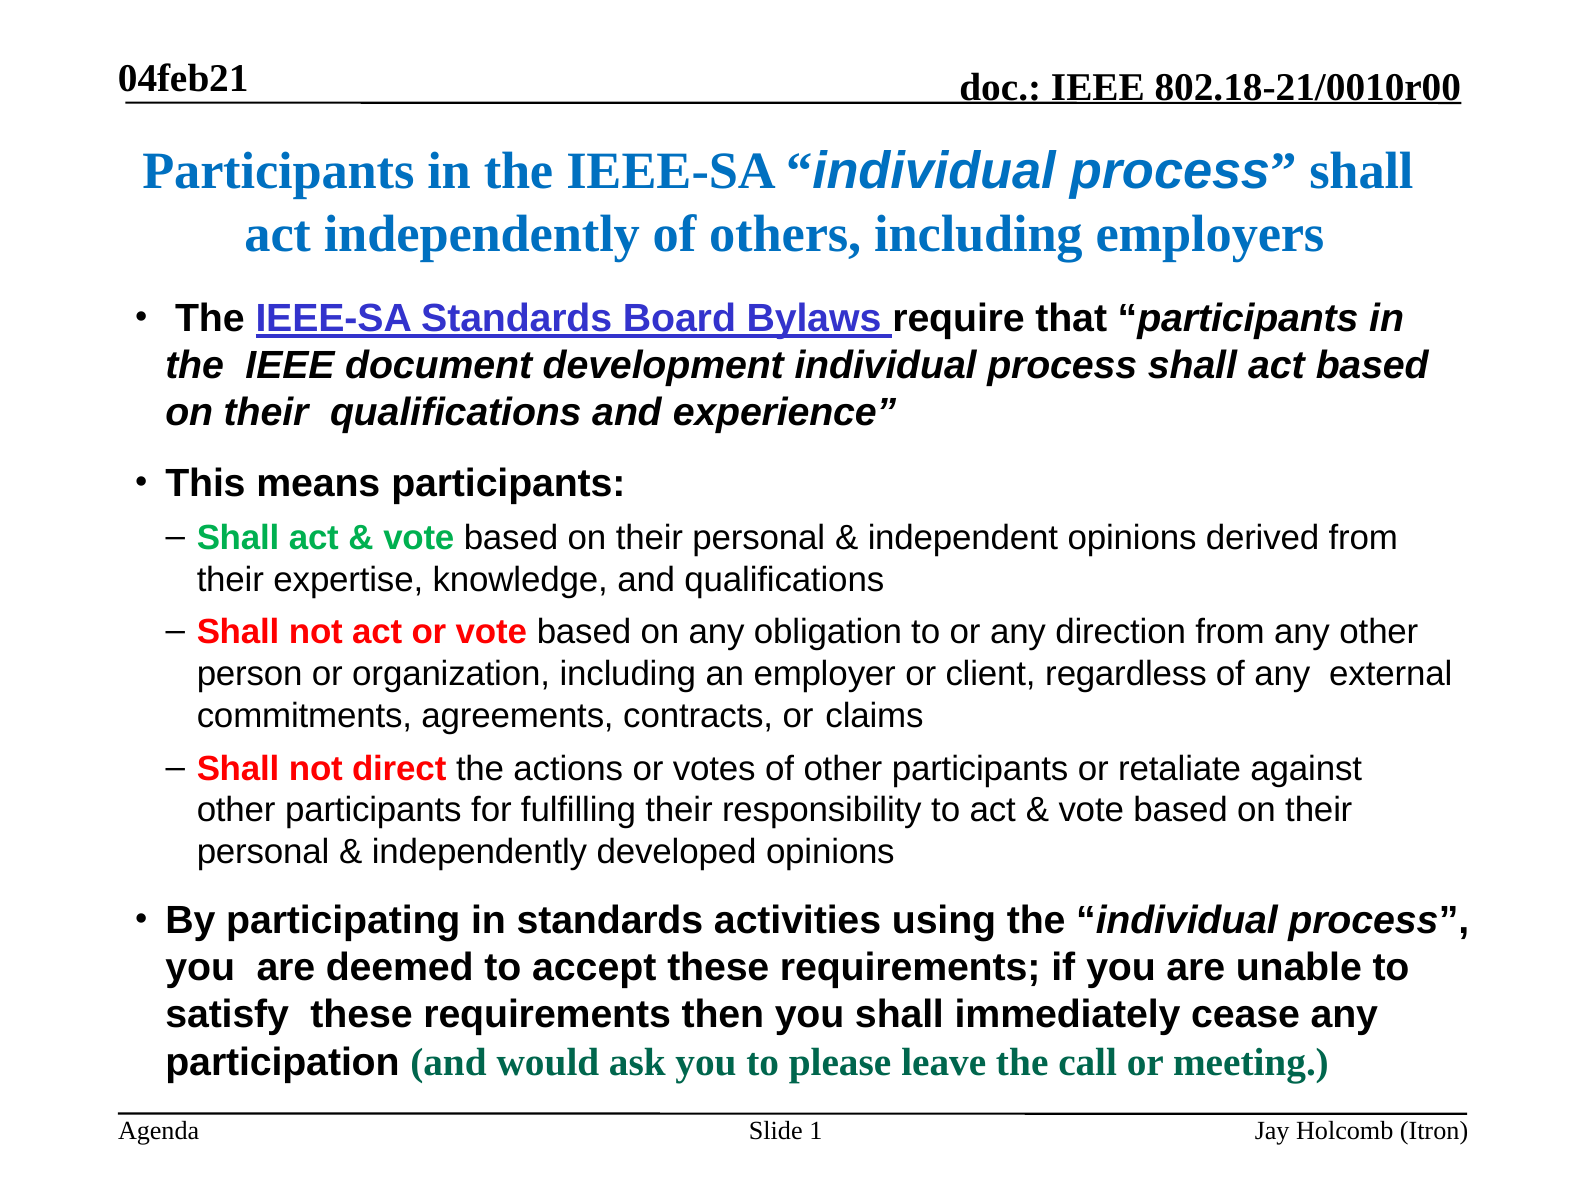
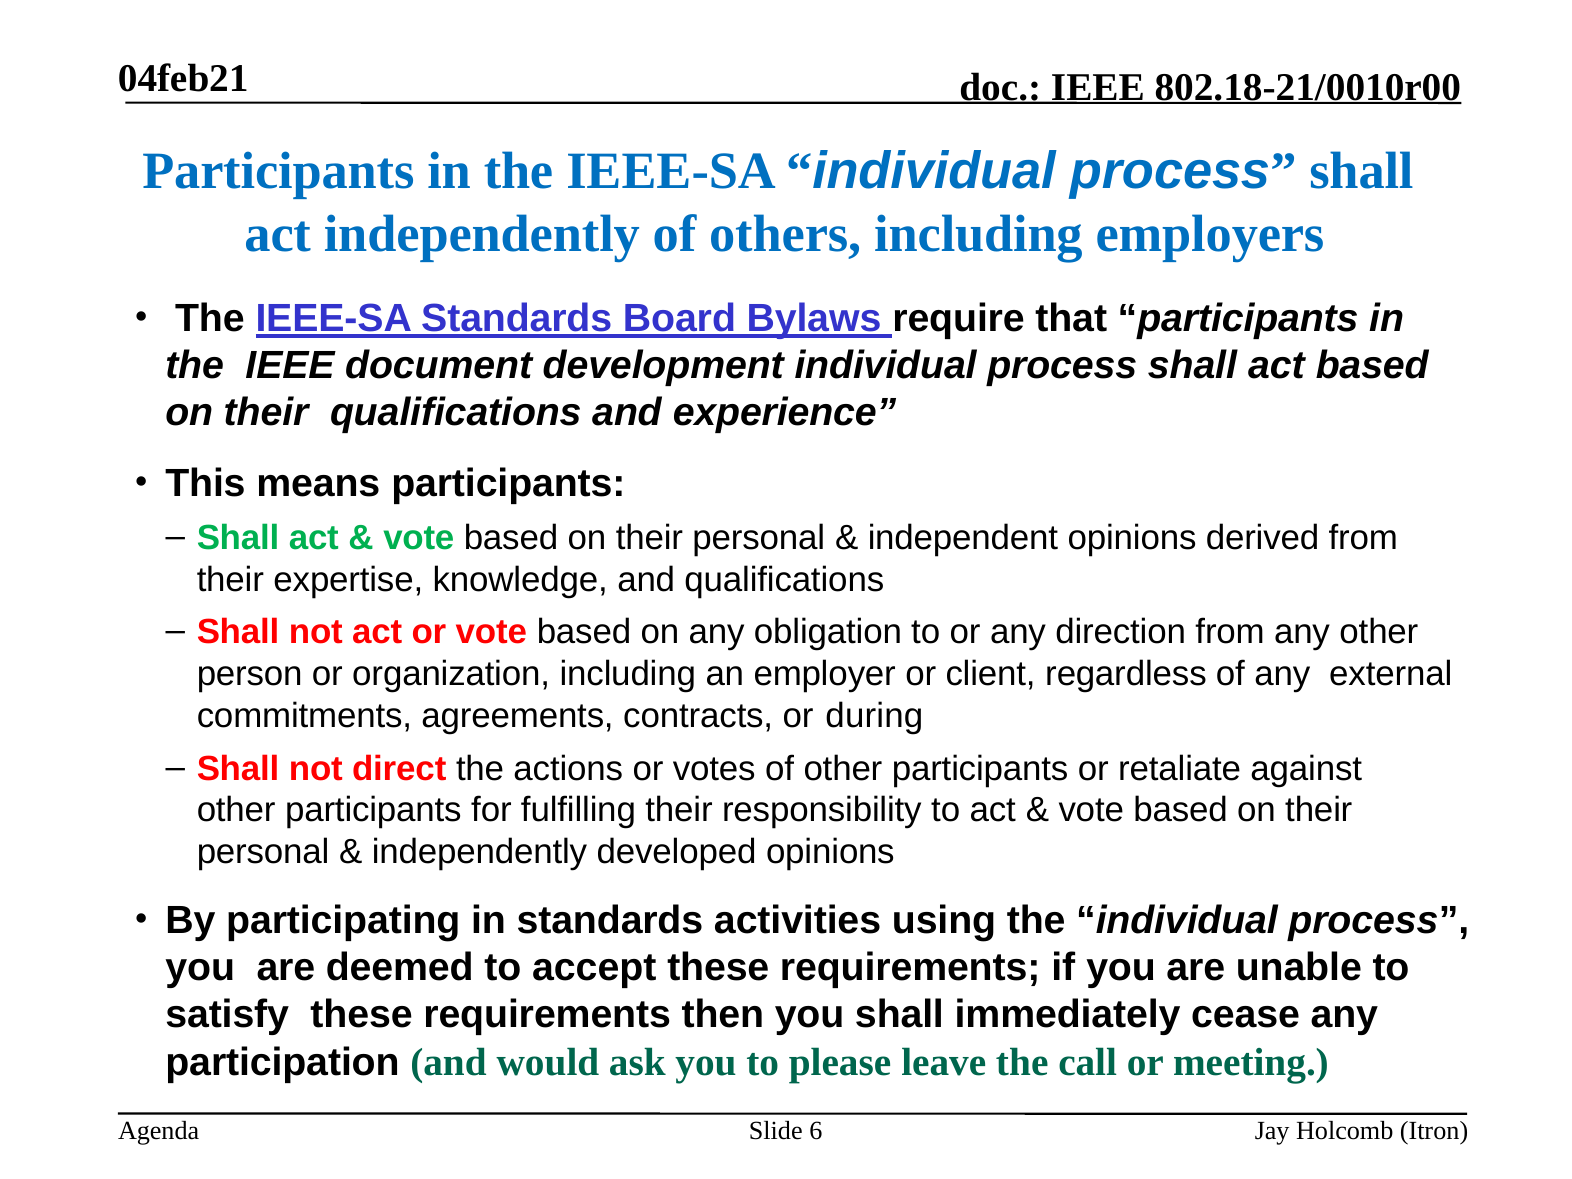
claims: claims -> during (874, 716)
1: 1 -> 6 (816, 1131)
